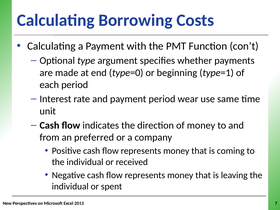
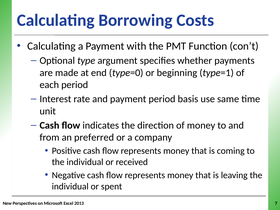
wear: wear -> basis (188, 99)
